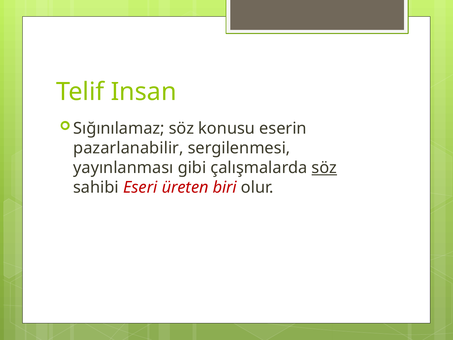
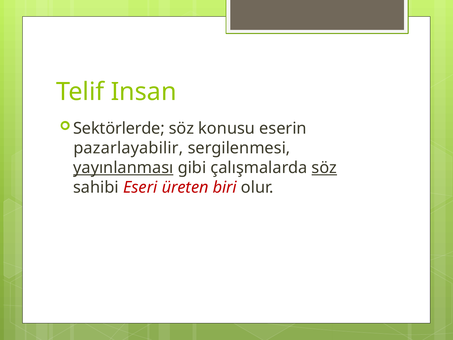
Sığınılamaz: Sığınılamaz -> Sektörlerde (119, 128)
pazarlanabilir: pazarlanabilir -> pazarlayabilir (128, 148)
yayınlanması underline: none -> present (123, 168)
